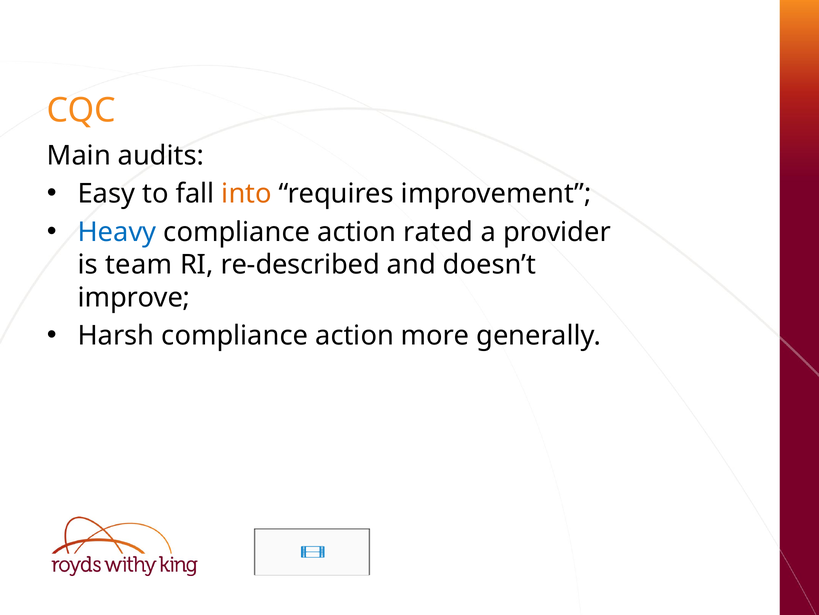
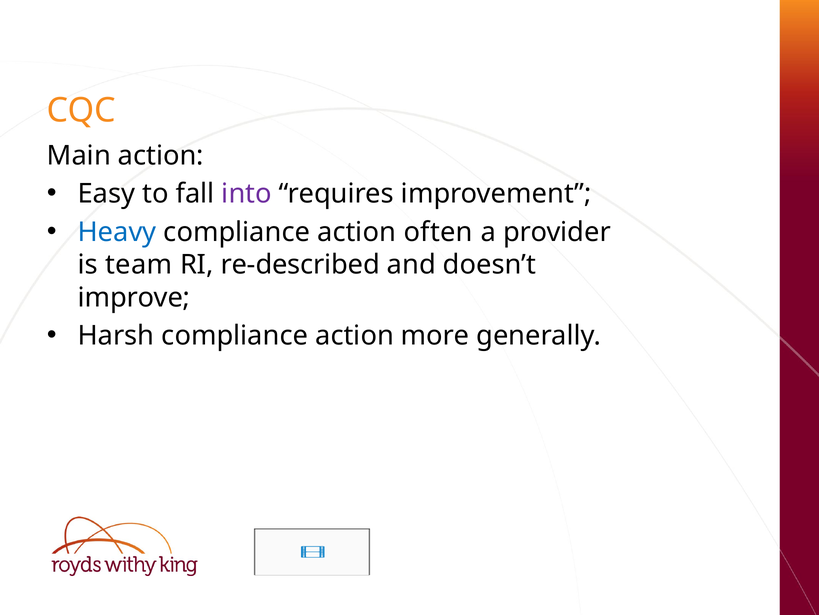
Main audits: audits -> action (161, 155)
into colour: orange -> purple (247, 194)
rated: rated -> often (438, 232)
